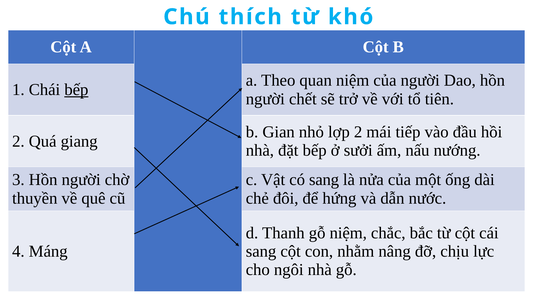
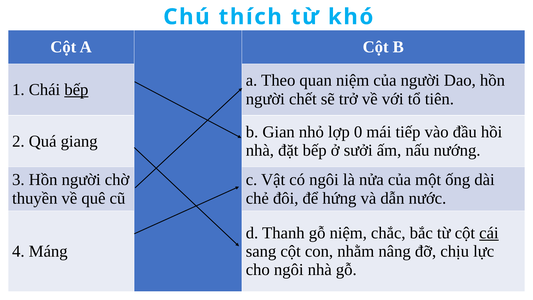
lợp 2: 2 -> 0 (358, 132)
có sang: sang -> ngôi (324, 180)
cái underline: none -> present (489, 233)
